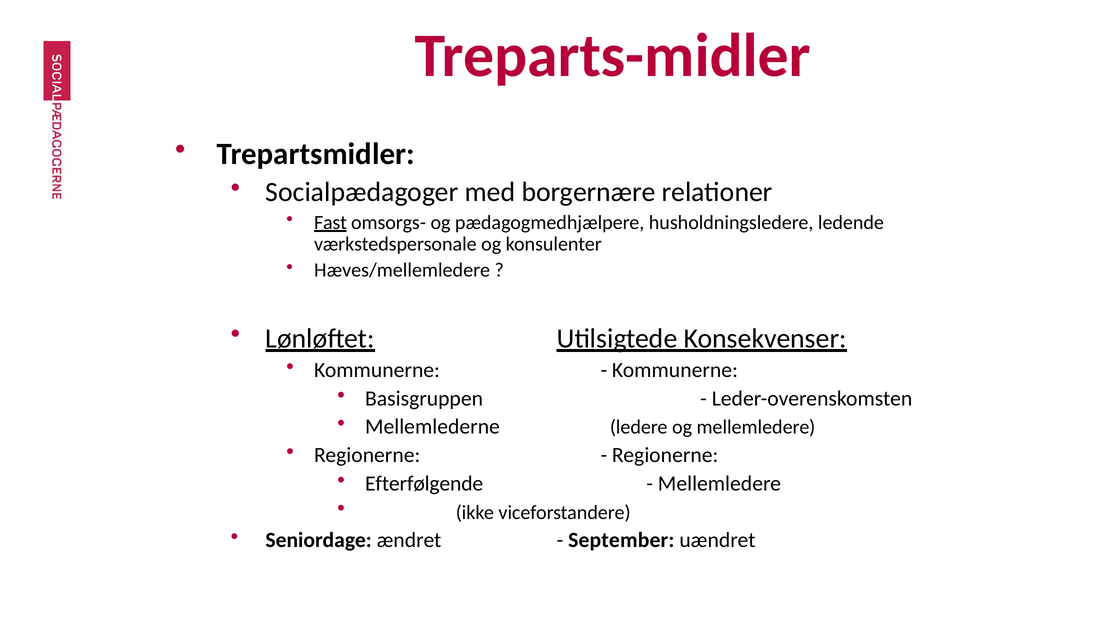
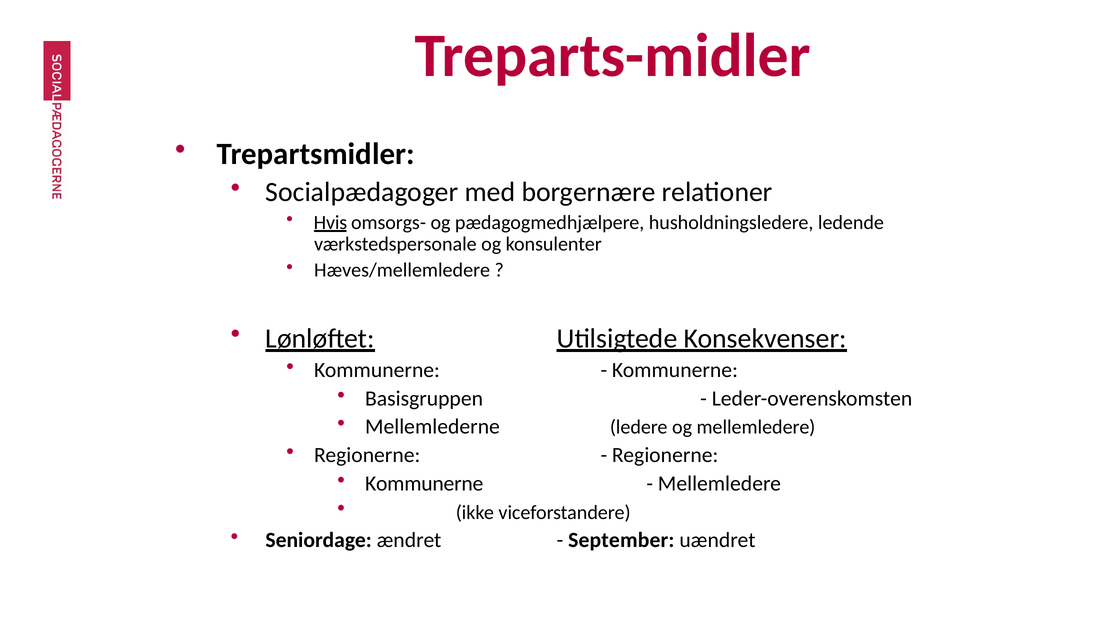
Fast: Fast -> Hvis (330, 222)
Efterfølgende: Efterfølgende -> Kommunerne (424, 483)
